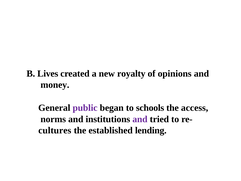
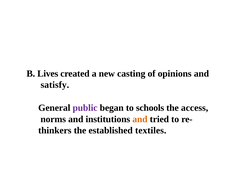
royalty: royalty -> casting (131, 73)
money: money -> satisfy (55, 85)
and colour: purple -> orange (140, 119)
cultures: cultures -> thinkers (55, 130)
lending: lending -> textiles (151, 130)
